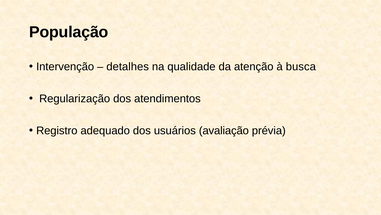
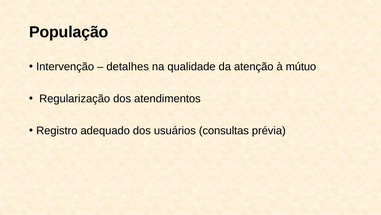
busca: busca -> mútuo (301, 66)
avaliação: avaliação -> consultas (224, 130)
